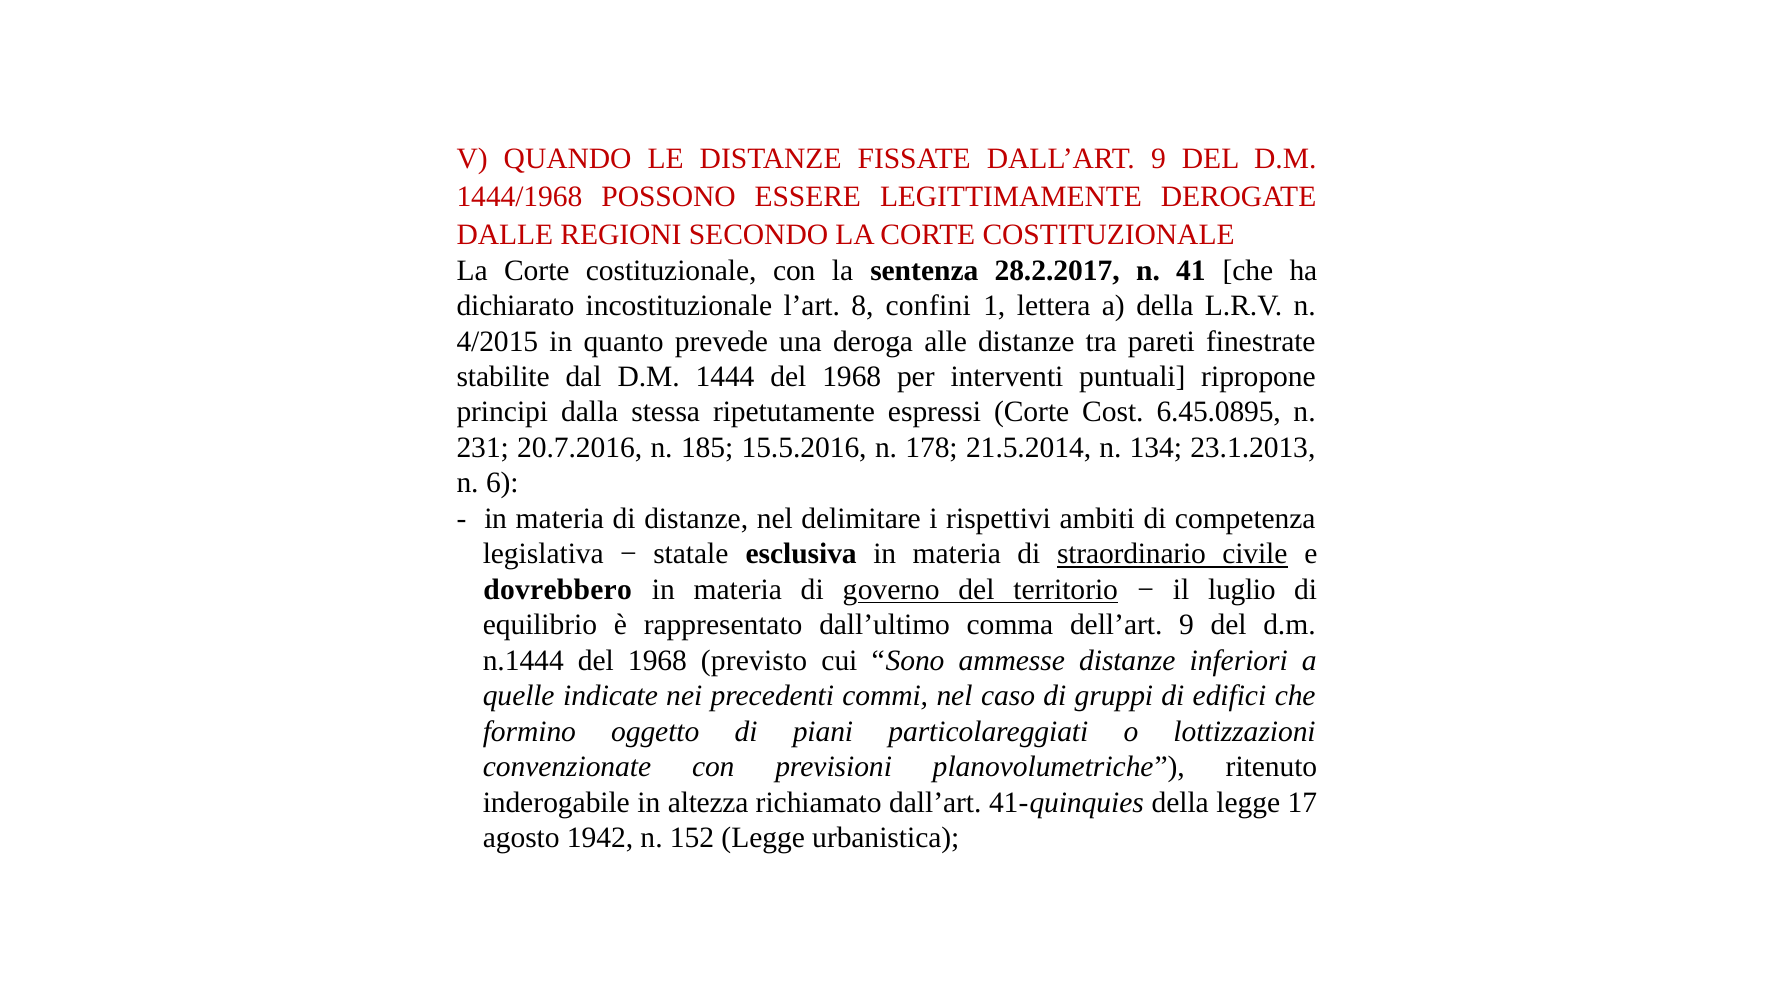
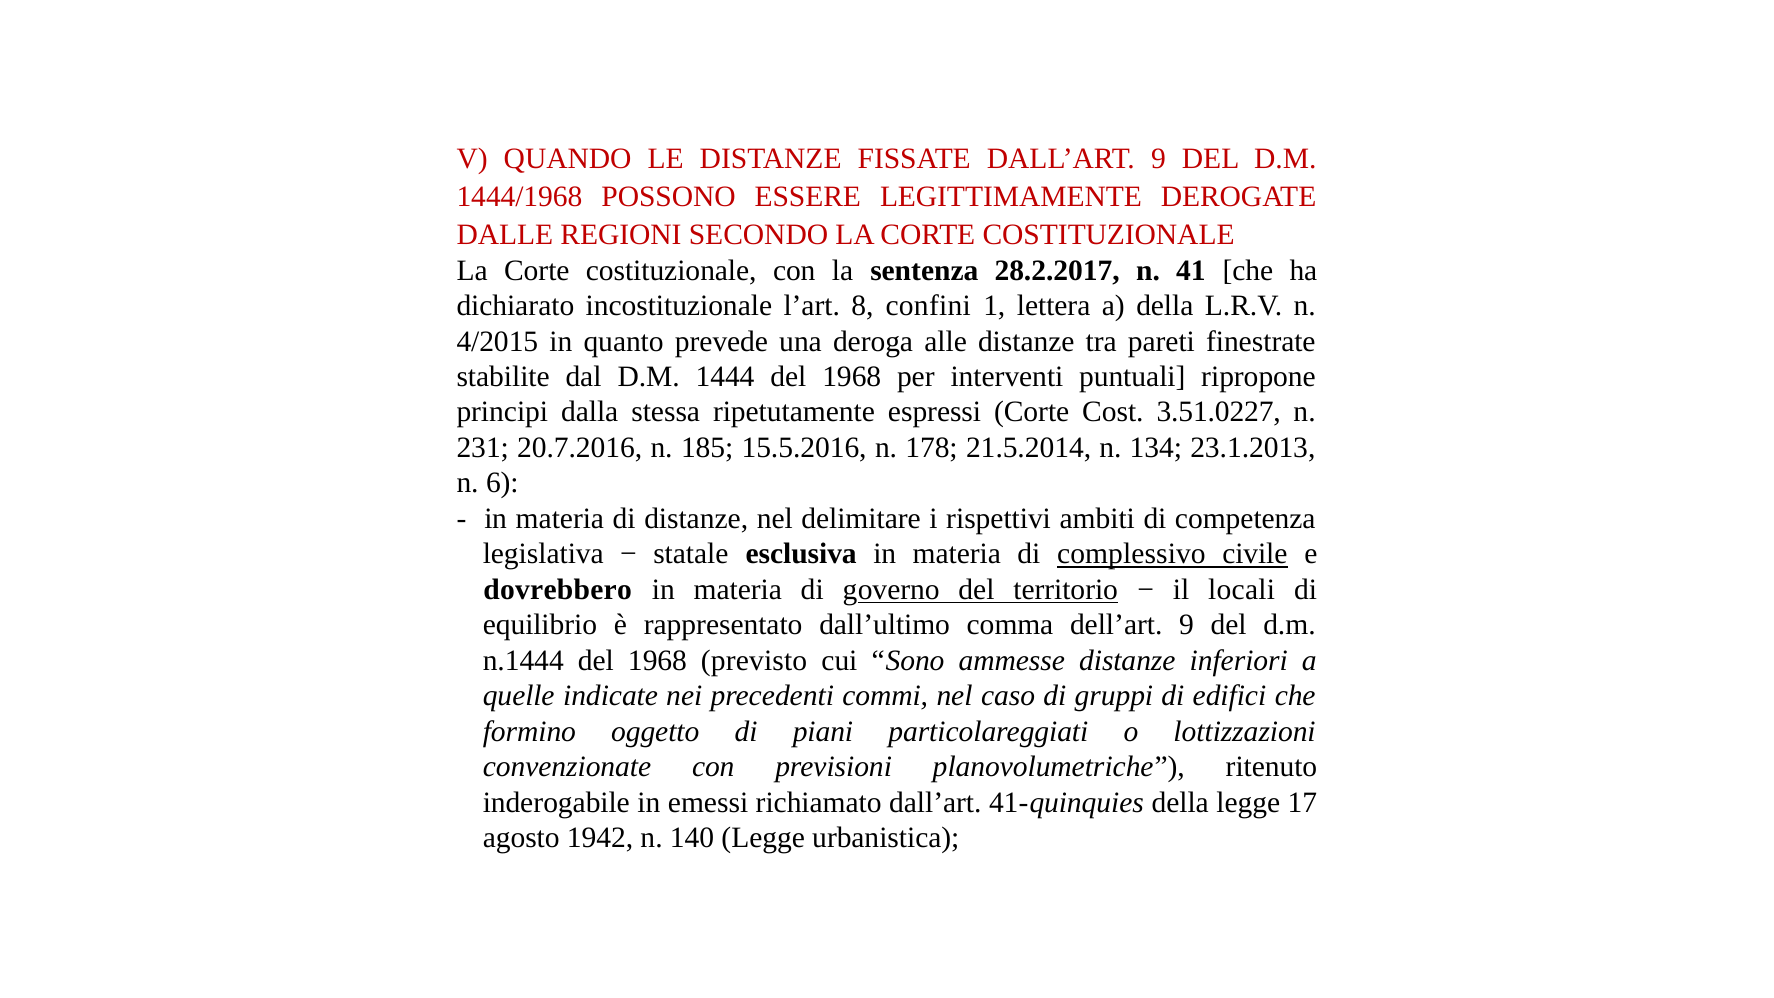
6.45.0895: 6.45.0895 -> 3.51.0227 (1219, 412)
straordinario: straordinario -> complessivo (1131, 554)
luglio: luglio -> locali (1242, 589)
altezza: altezza -> emessi (708, 802)
152: 152 -> 140 (692, 838)
